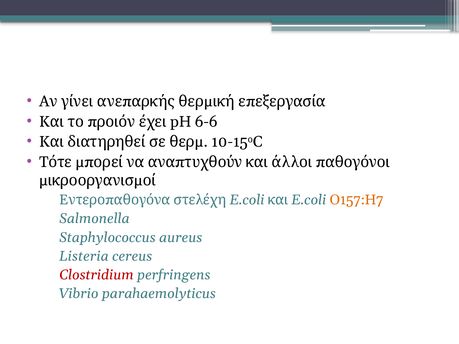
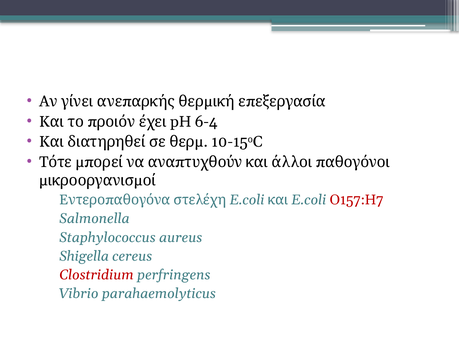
6-6: 6-6 -> 6-4 (206, 122)
O157:H7 colour: orange -> red (356, 200)
Listeria: Listeria -> Shigella (84, 256)
